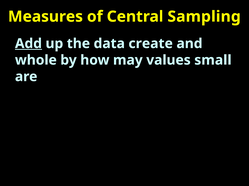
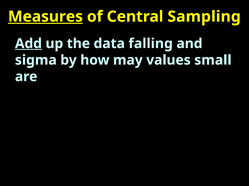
Measures underline: none -> present (45, 17)
create: create -> falling (151, 44)
whole: whole -> sigma (36, 60)
